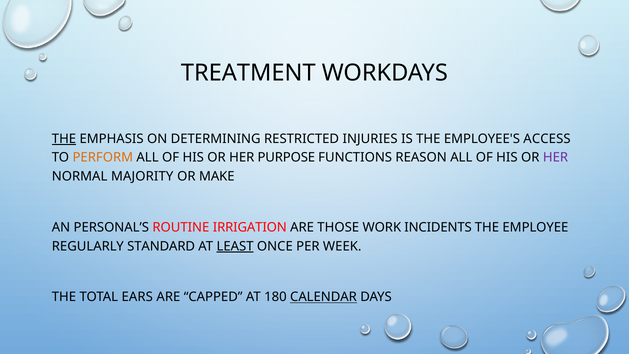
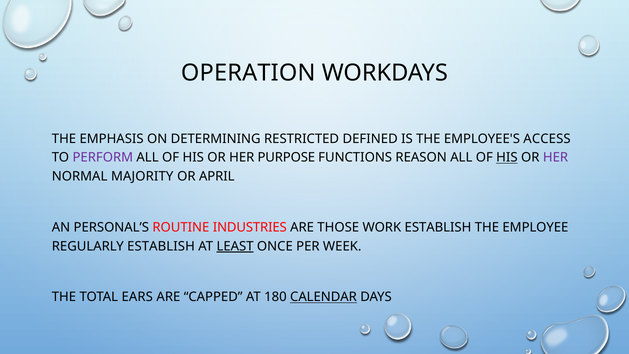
TREATMENT: TREATMENT -> OPERATION (248, 73)
THE underline: present -> none (64, 139)
INJURIES: INJURIES -> DEFINED (370, 139)
PERFORM colour: orange -> purple (103, 158)
HIS underline: none -> present (507, 158)
MAKE: MAKE -> APRIL (217, 176)
IRRIGATION: IRRIGATION -> INDUSTRIES (250, 227)
WORK INCIDENTS: INCIDENTS -> ESTABLISH (438, 227)
REGULARLY STANDARD: STANDARD -> ESTABLISH (161, 246)
